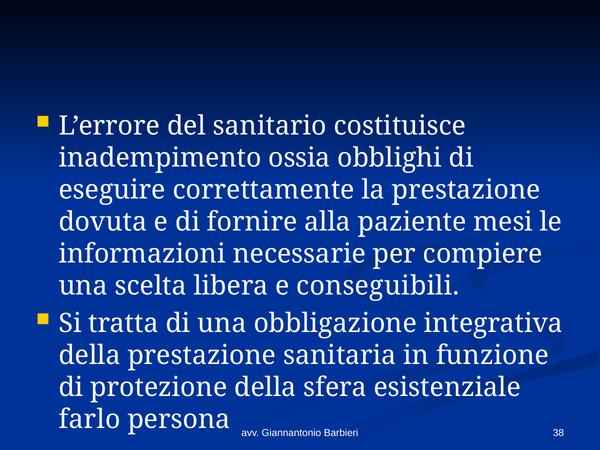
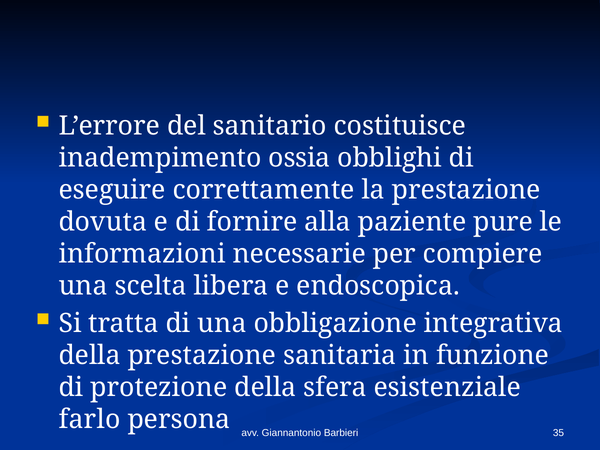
mesi: mesi -> pure (503, 222)
conseguibili: conseguibili -> endoscopica (378, 286)
38: 38 -> 35 (558, 433)
